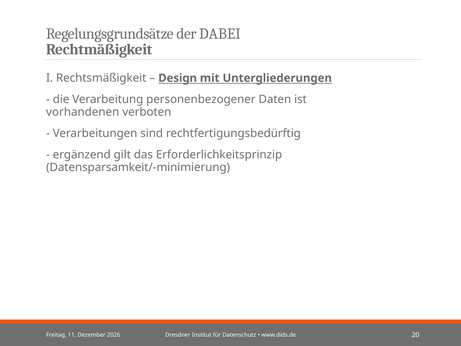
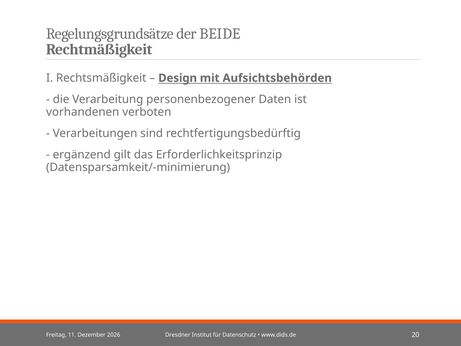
DABEI: DABEI -> BEIDE (220, 34)
Untergliederungen: Untergliederungen -> Aufsichtsbehörden (277, 78)
